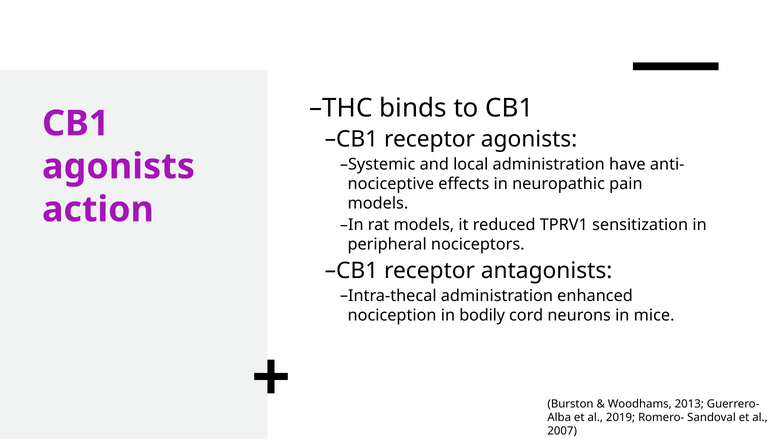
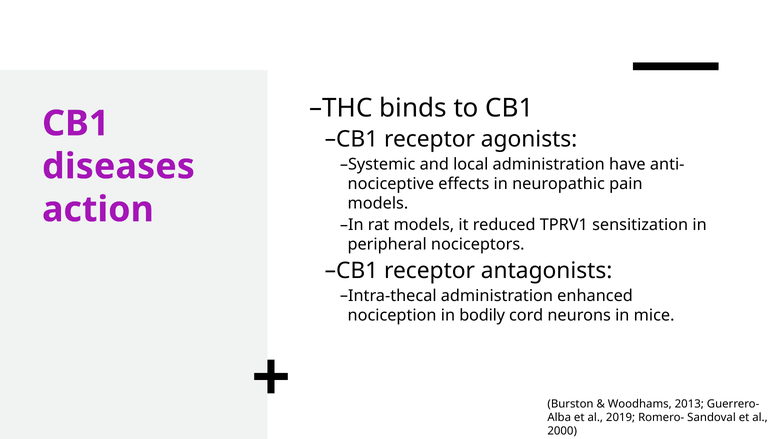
agonists: agonists -> diseases (118, 167)
2007: 2007 -> 2000 (562, 431)
